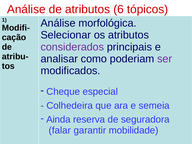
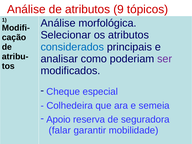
6: 6 -> 9 (119, 9)
considerados colour: purple -> blue (72, 47)
Ainda: Ainda -> Apoio (58, 120)
